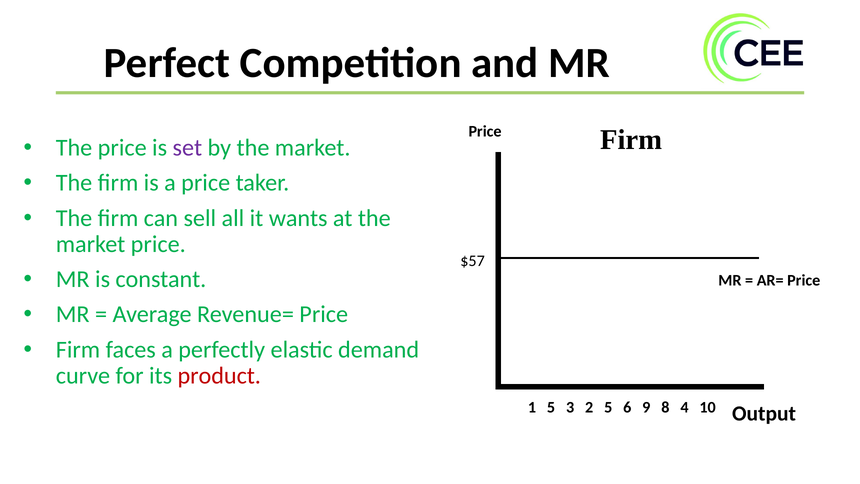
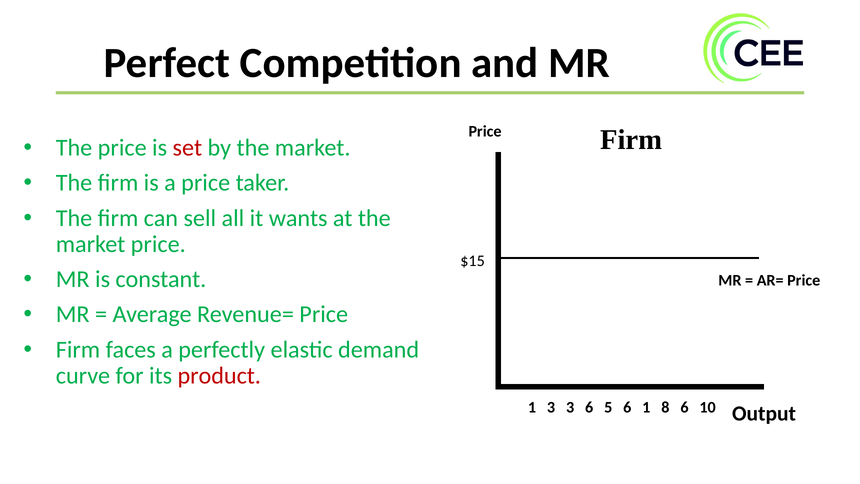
set colour: purple -> red (187, 148)
$57: $57 -> $15 (473, 261)
1 5: 5 -> 3 (551, 407)
3 2: 2 -> 6 (589, 407)
6 9: 9 -> 1 (646, 407)
8 4: 4 -> 6 (685, 407)
